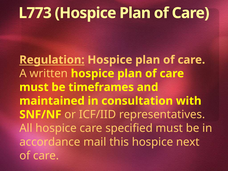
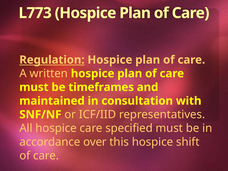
mail: mail -> over (95, 142)
next: next -> shift (188, 142)
